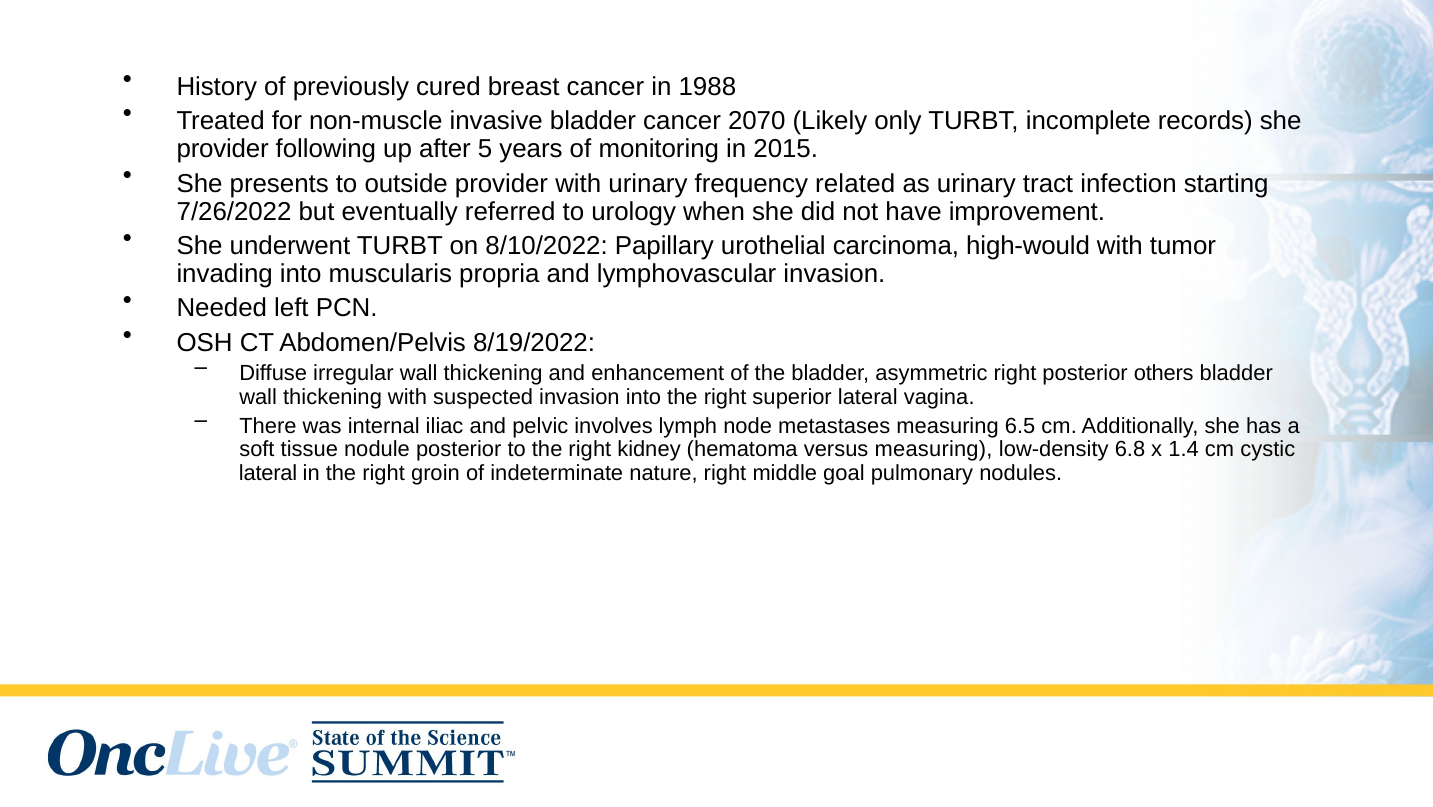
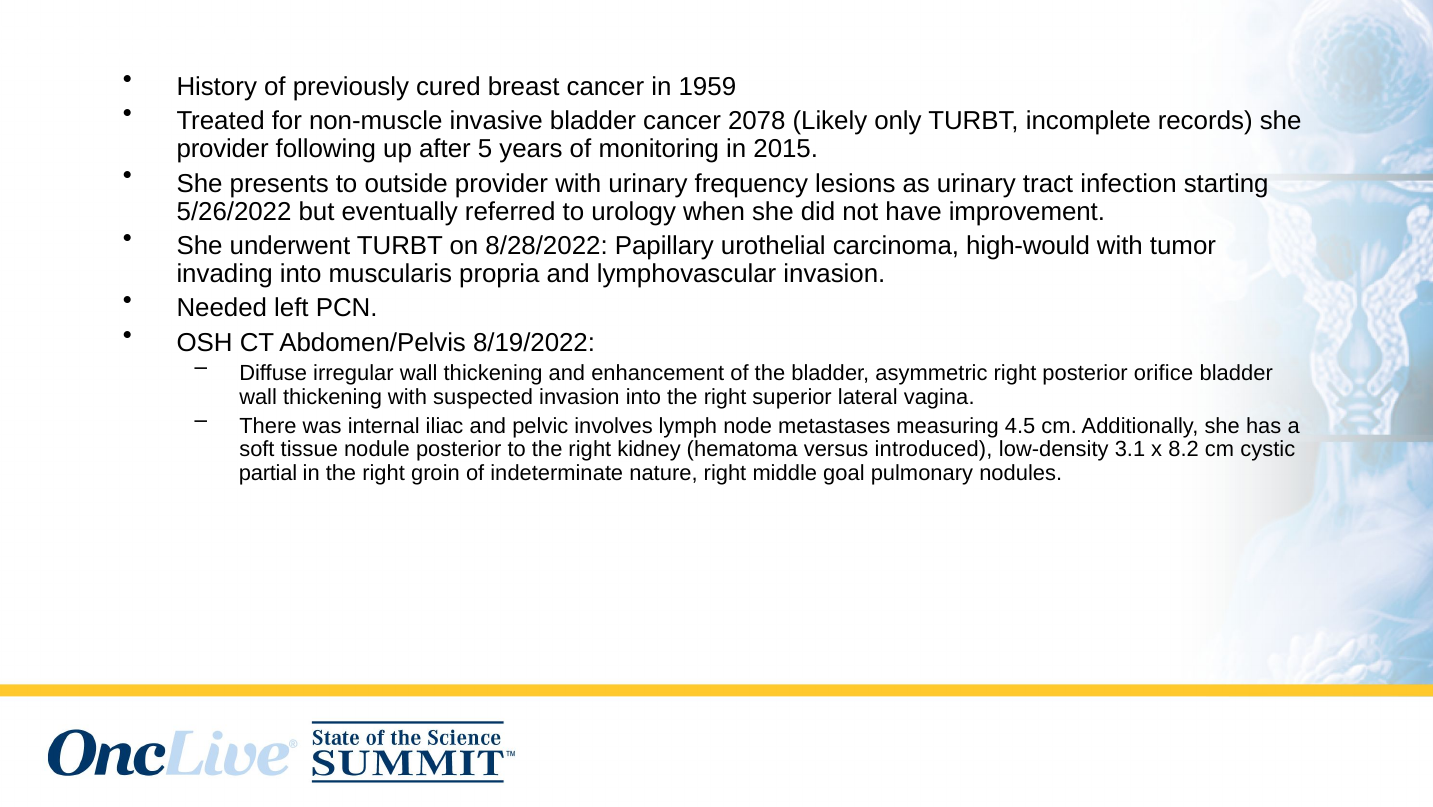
1988: 1988 -> 1959 (707, 87)
2070: 2070 -> 2078 (757, 121)
related: related -> lesions (855, 183)
7/26/2022: 7/26/2022 -> 5/26/2022 (234, 211)
8/10/2022: 8/10/2022 -> 8/28/2022 (547, 246)
others: others -> orifice (1164, 373)
6.5: 6.5 -> 4.5 (1020, 426)
versus measuring: measuring -> introduced (934, 450)
6.8: 6.8 -> 3.1 (1130, 450)
1.4: 1.4 -> 8.2 (1184, 450)
lateral: lateral -> partial (268, 473)
